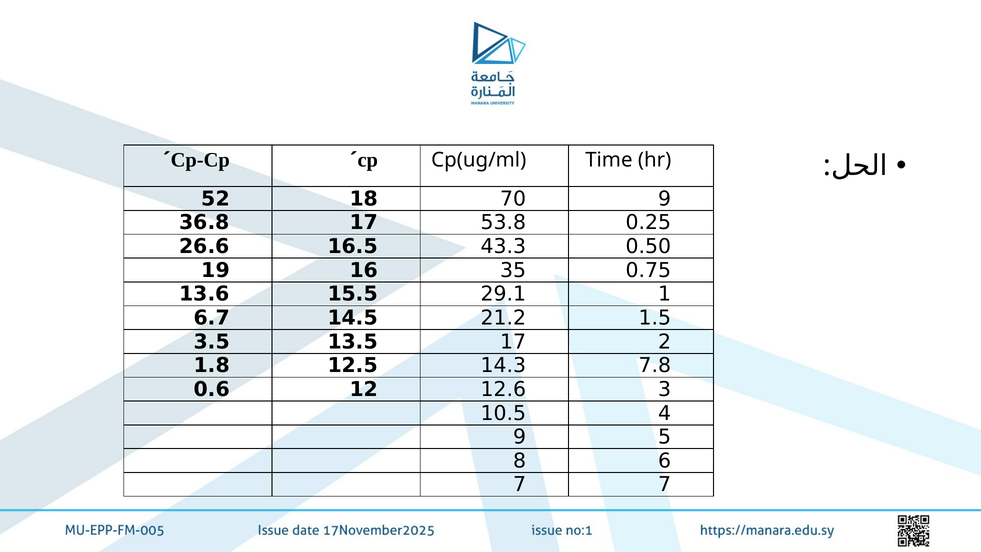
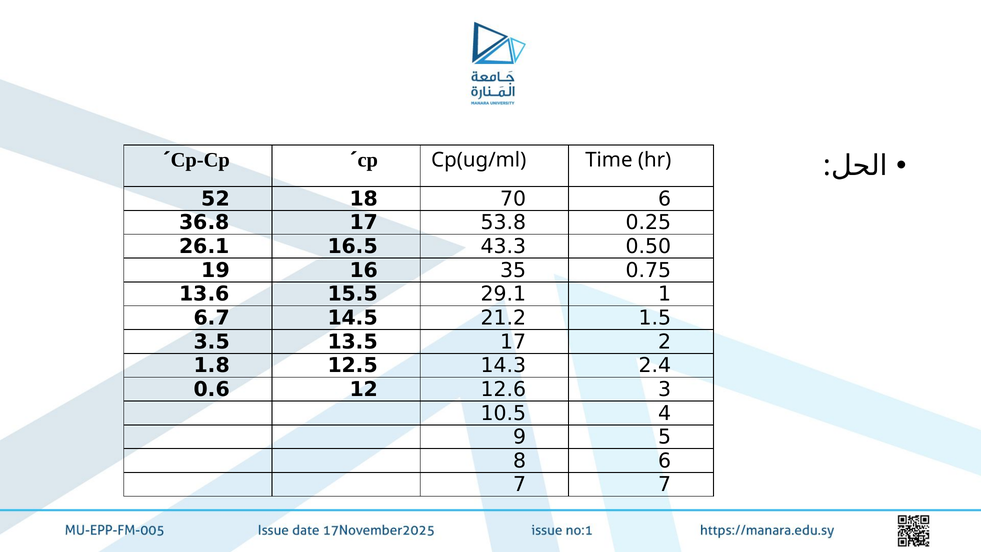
70 9: 9 -> 6 (665, 199)
26.6: 26.6 -> 26.1 (204, 246)
7.8: 7.8 -> 2.4 (655, 365)
